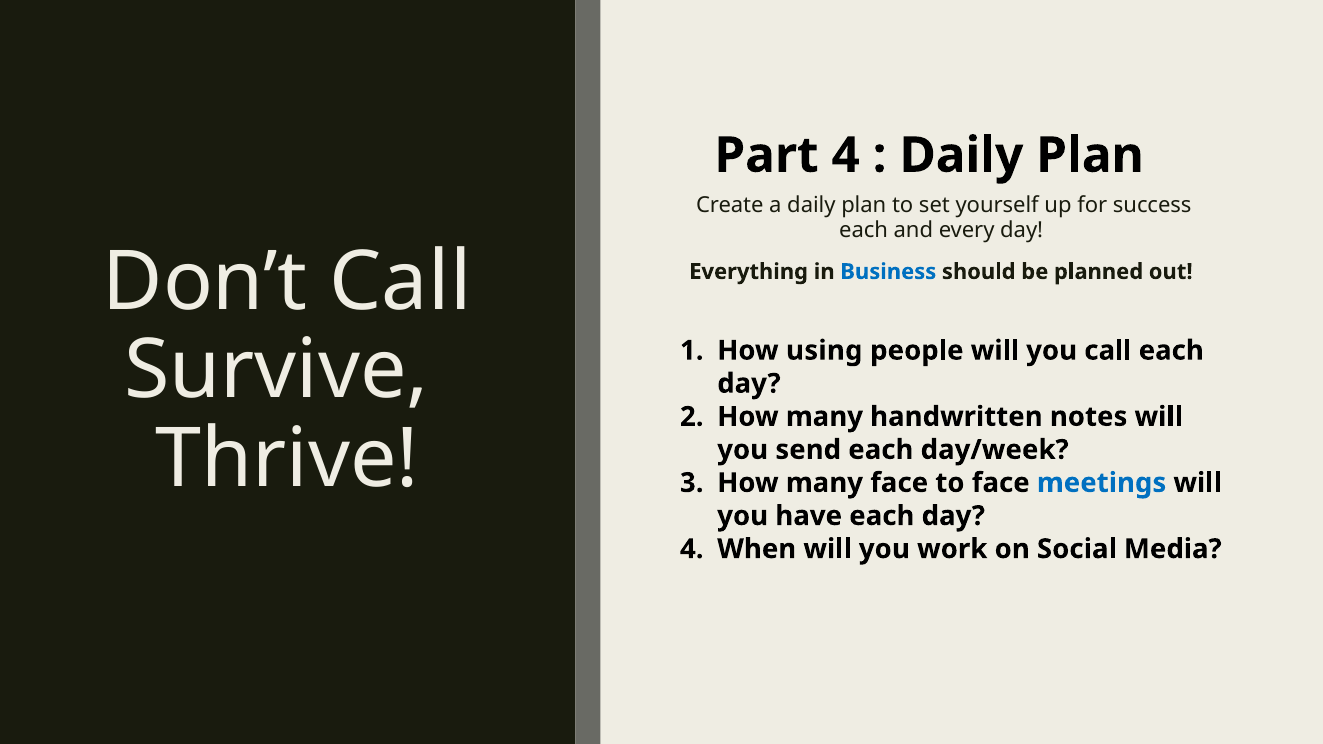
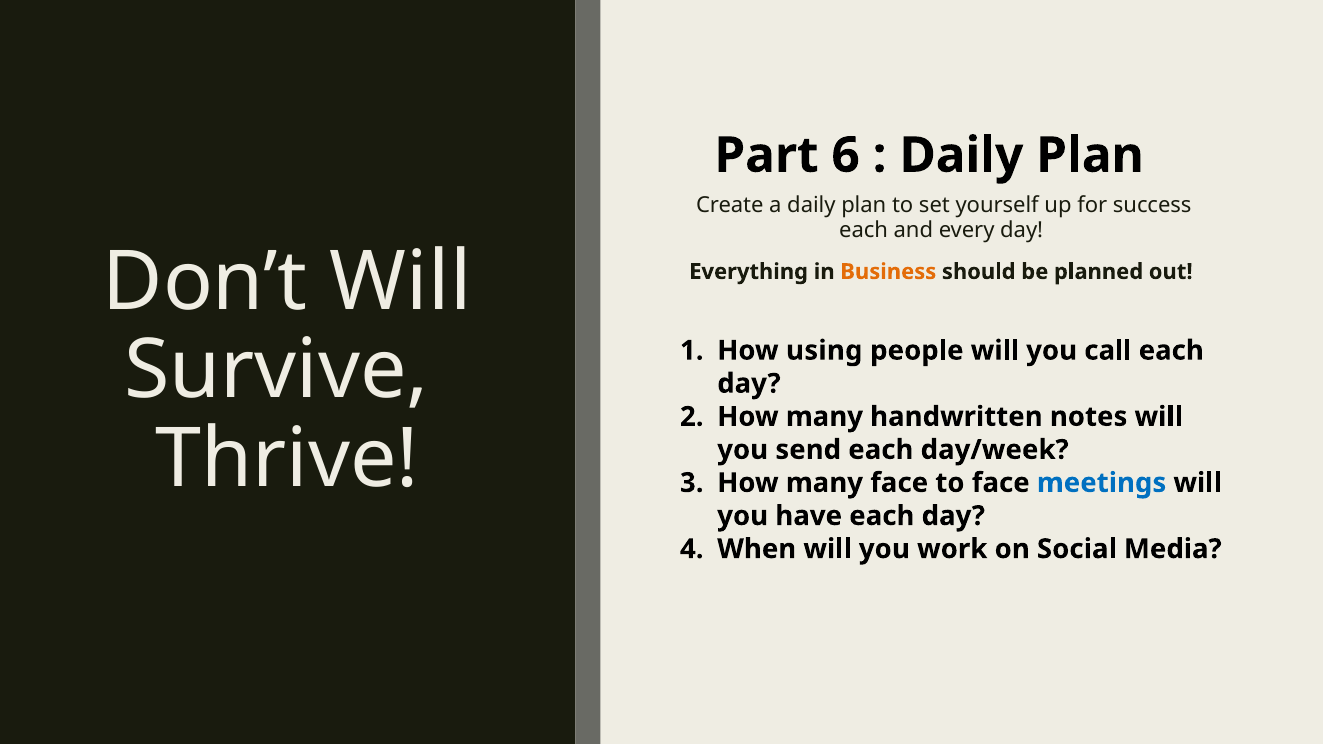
Part 4: 4 -> 6 (846, 155)
Don’t Call: Call -> Will (400, 282)
Business colour: blue -> orange (888, 272)
